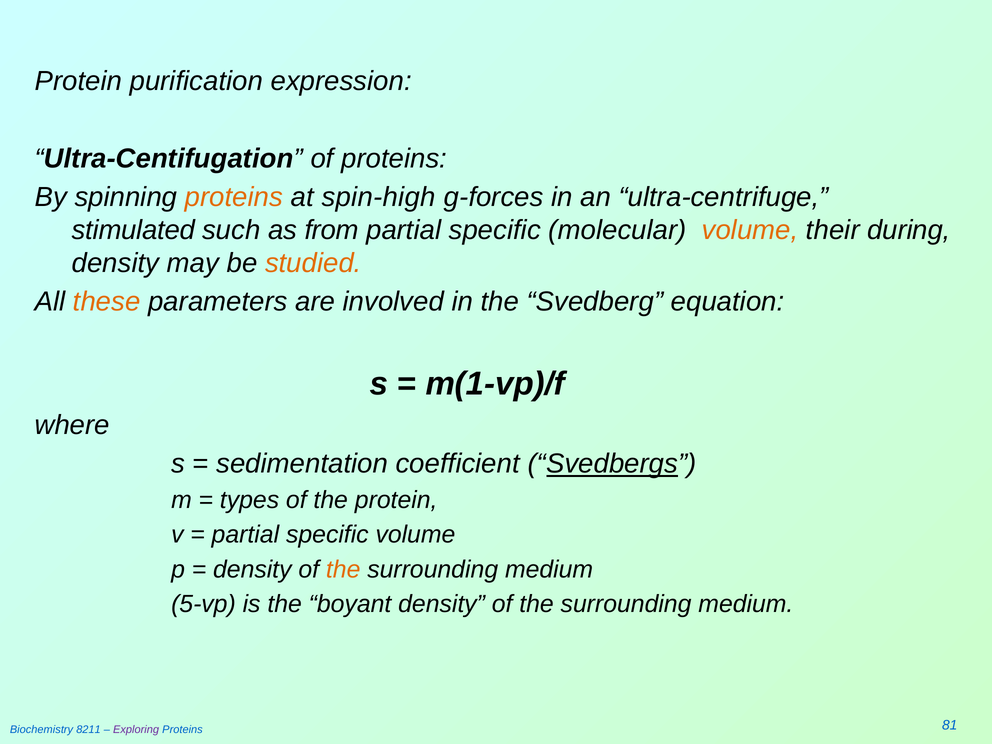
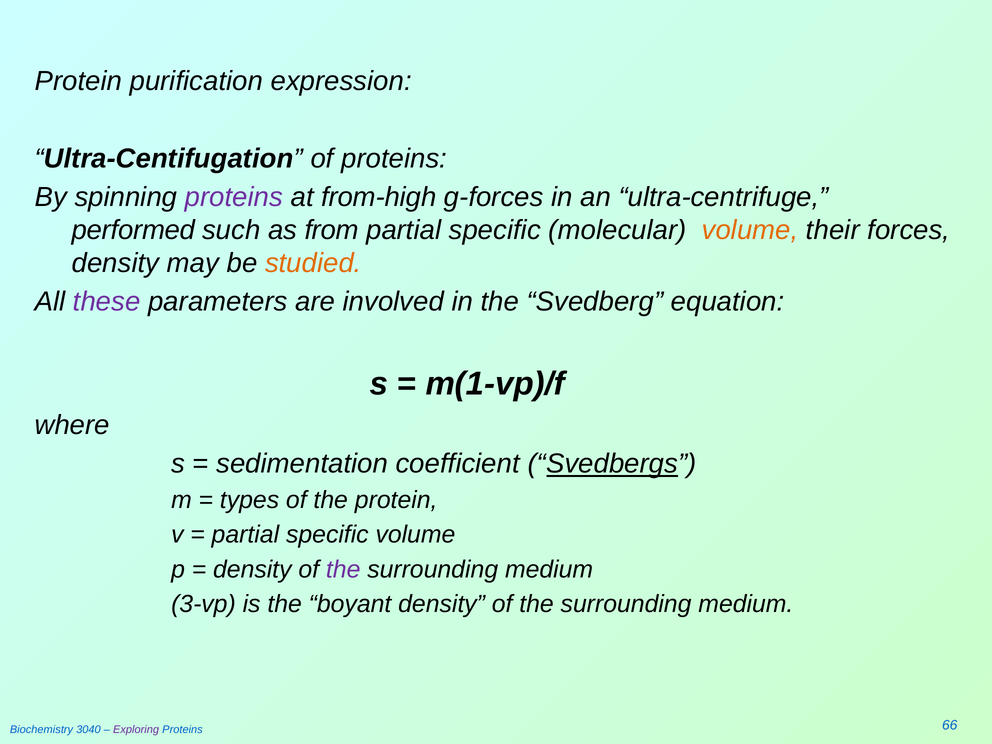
proteins colour: orange -> purple (234, 197)
spin-high: spin-high -> from-high (379, 197)
stimulated: stimulated -> performed (133, 230)
during: during -> forces (909, 230)
these colour: orange -> purple (107, 302)
the colour: orange -> purple (343, 569)
5-vp: 5-vp -> 3-vp (203, 604)
8211: 8211 -> 3040 (88, 730)
81: 81 -> 66 (950, 725)
